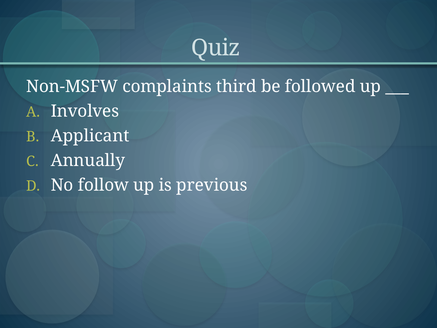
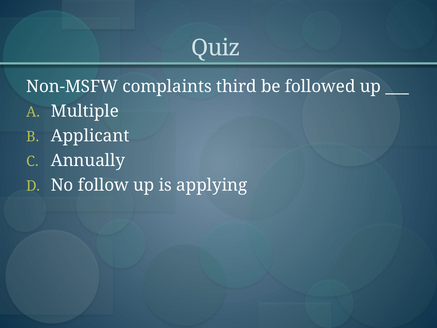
Involves: Involves -> Multiple (85, 111)
previous: previous -> applying (212, 185)
